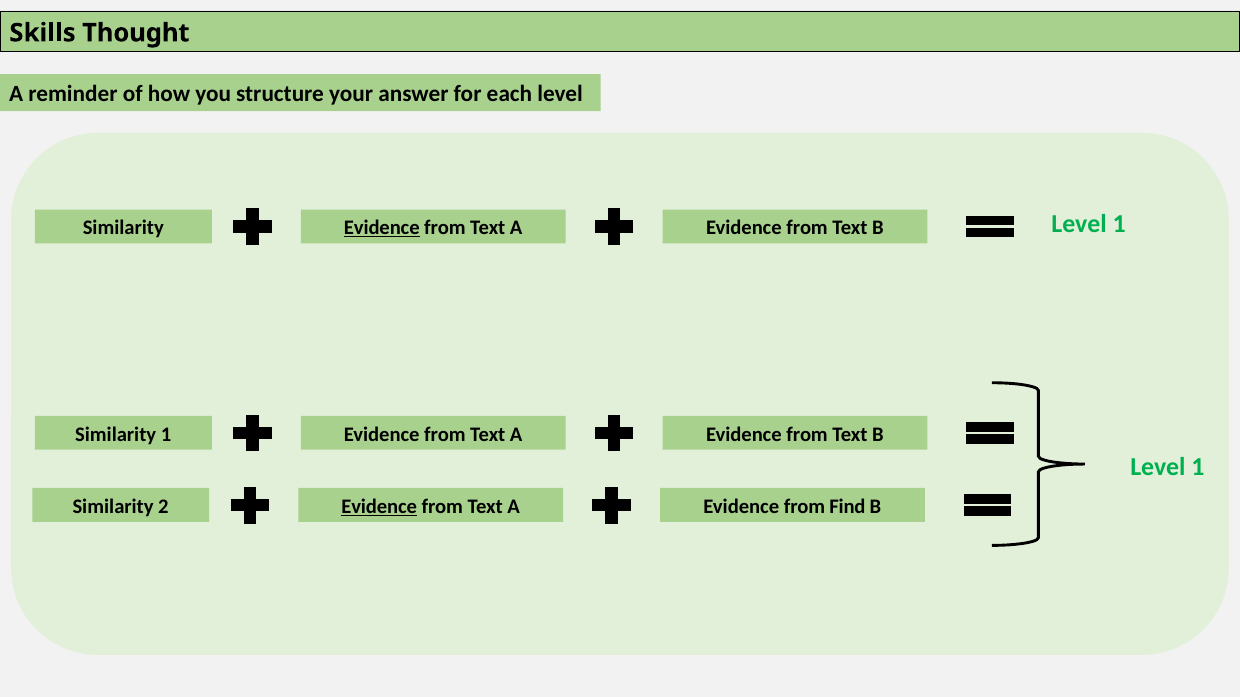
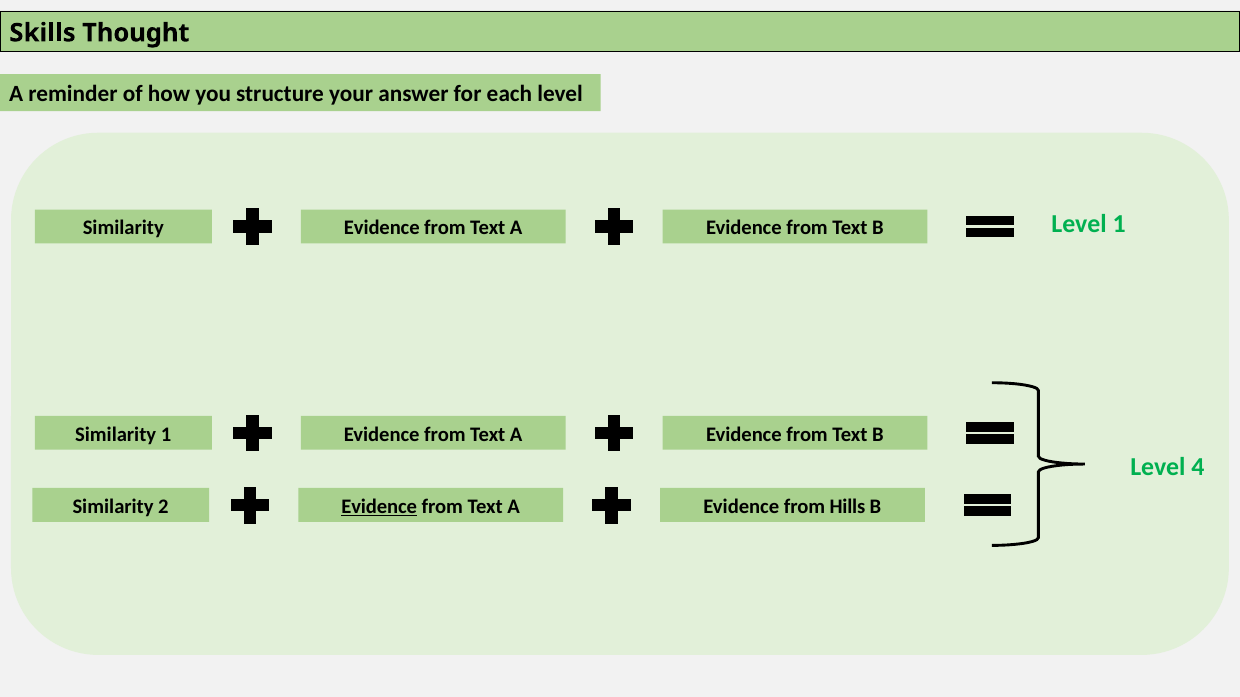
Evidence underline: present -> none (382, 228)
1: 1 -> 4 (1198, 467)
Find: Find -> Hills (847, 507)
